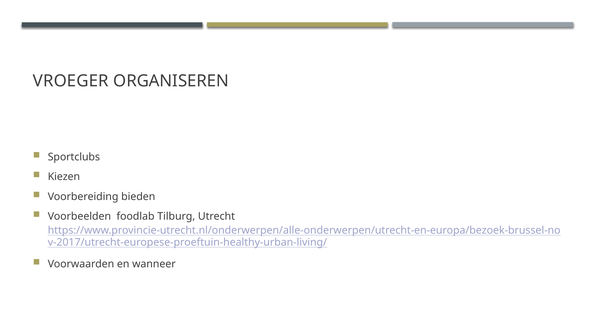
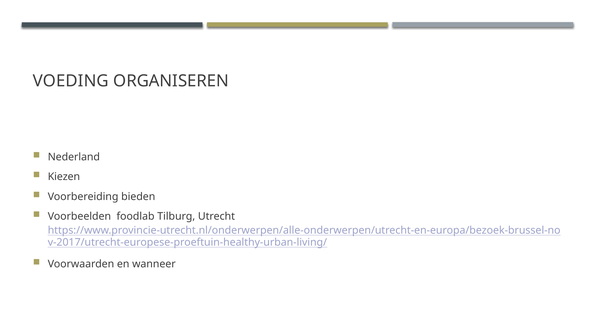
VROEGER: VROEGER -> VOEDING (71, 81)
Sportclubs: Sportclubs -> Nederland (74, 157)
